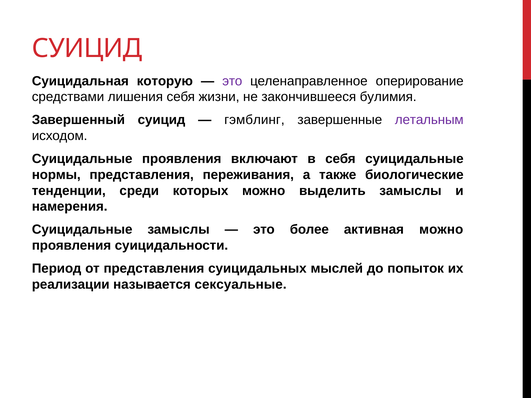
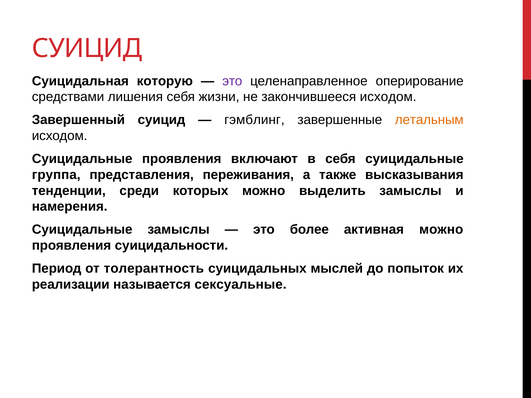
закончившееся булимия: булимия -> исходом (388, 97)
летальным colour: purple -> orange (429, 120)
нормы: нормы -> группа (56, 175)
биологические: биологические -> высказывания (414, 175)
от представления: представления -> толерантность (154, 269)
